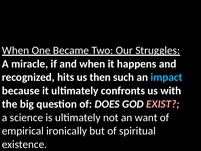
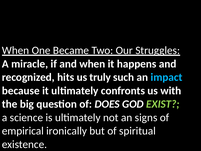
then: then -> truly (100, 77)
EXIST colour: pink -> light green (163, 104)
want: want -> signs (146, 117)
